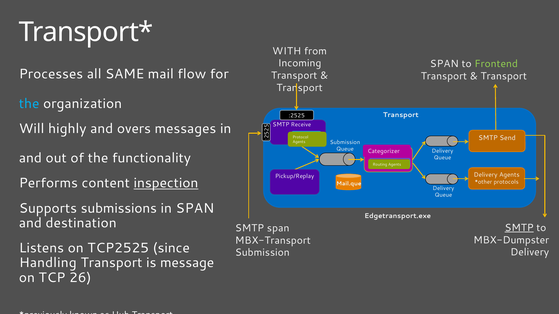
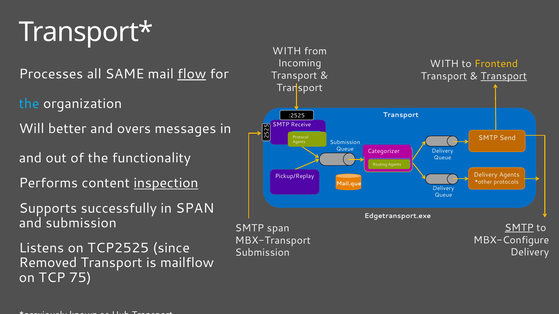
SPAN: SPAN -> WITH (444, 64)
Frontend colour: light green -> yellow (496, 64)
flow underline: none -> present (192, 74)
Transport underline: none -> present (504, 76)
highly: highly -> better (67, 129)
submissions: submissions -> successfully (119, 208)
and destination: destination -> submission (81, 223)
MBX-Dumpster: MBX-Dumpster -> MBX-Configure (511, 240)
Handling: Handling -> Removed (48, 263)
message: message -> mailflow (187, 263)
26: 26 -> 75 (80, 278)
